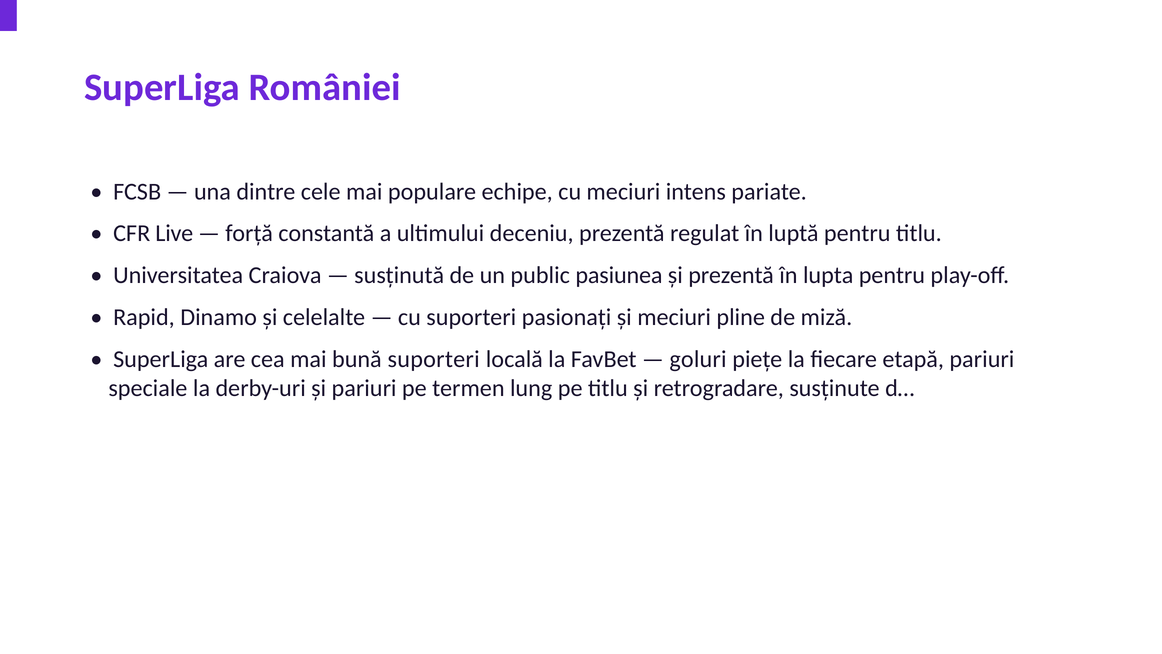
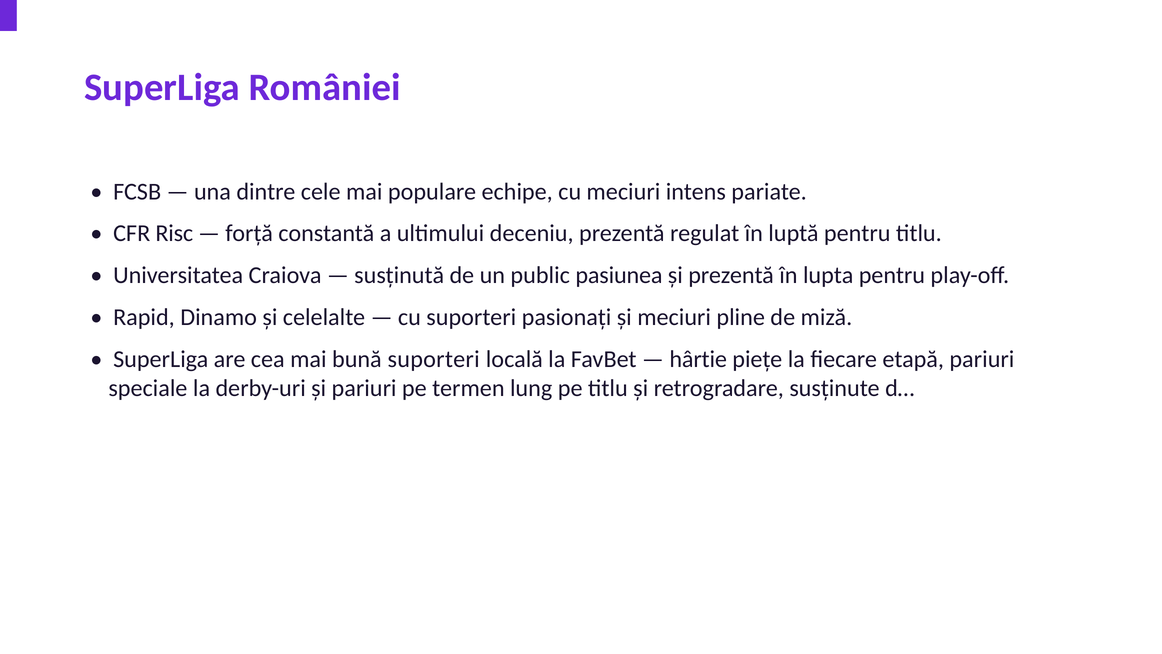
Live: Live -> Risc (174, 233)
goluri: goluri -> hârtie (698, 359)
